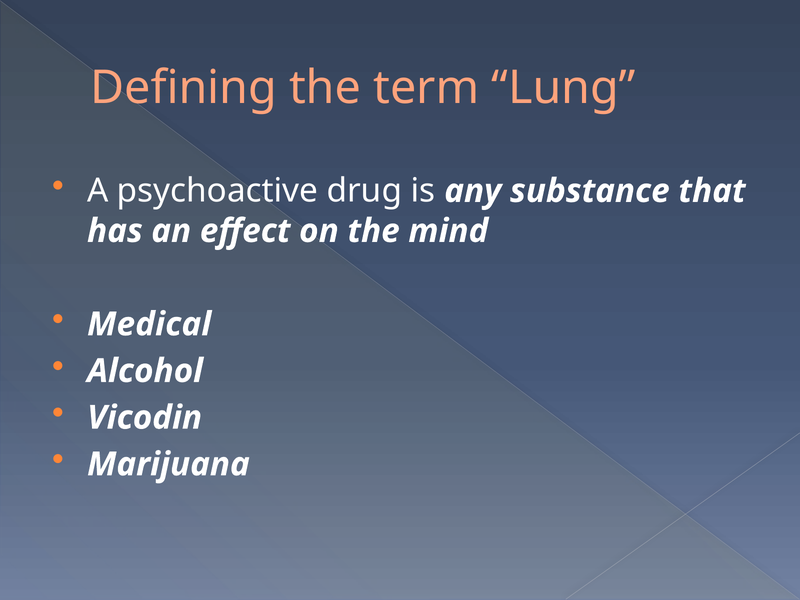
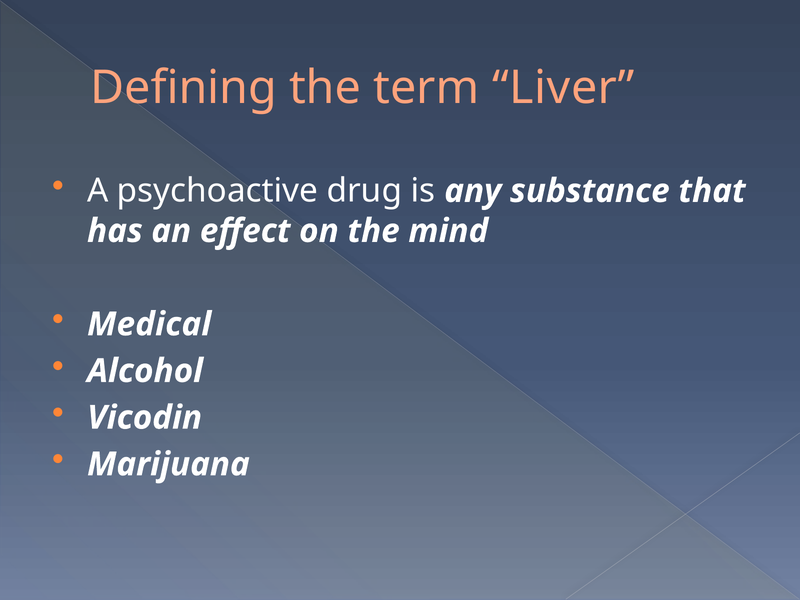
Lung: Lung -> Liver (563, 88)
